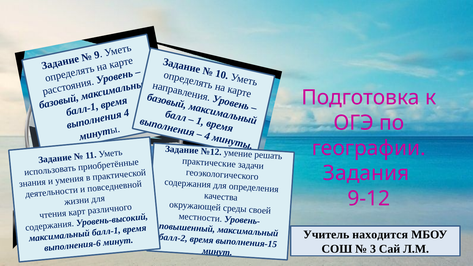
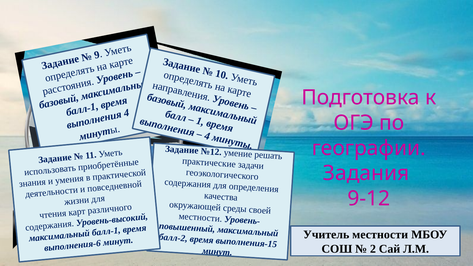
Учитель находится: находится -> местности (380, 235)
3: 3 -> 2 (373, 249)
